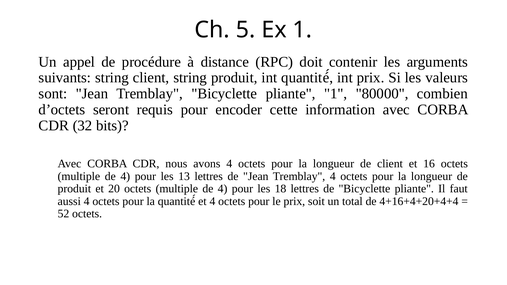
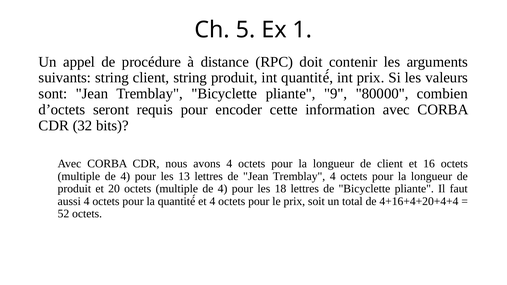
pliante 1: 1 -> 9 (336, 94)
